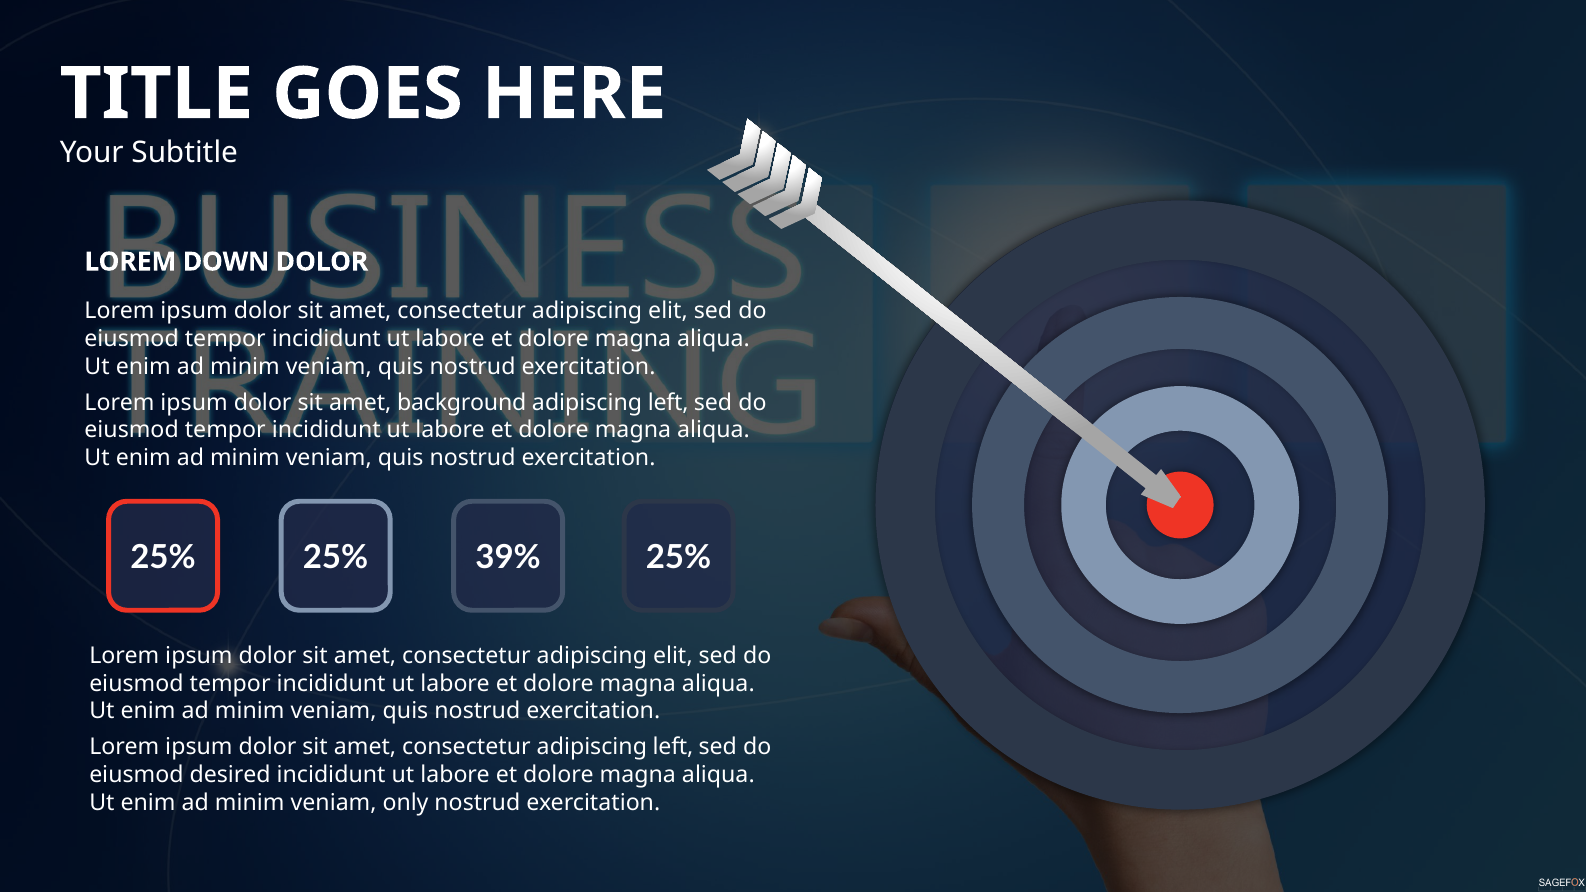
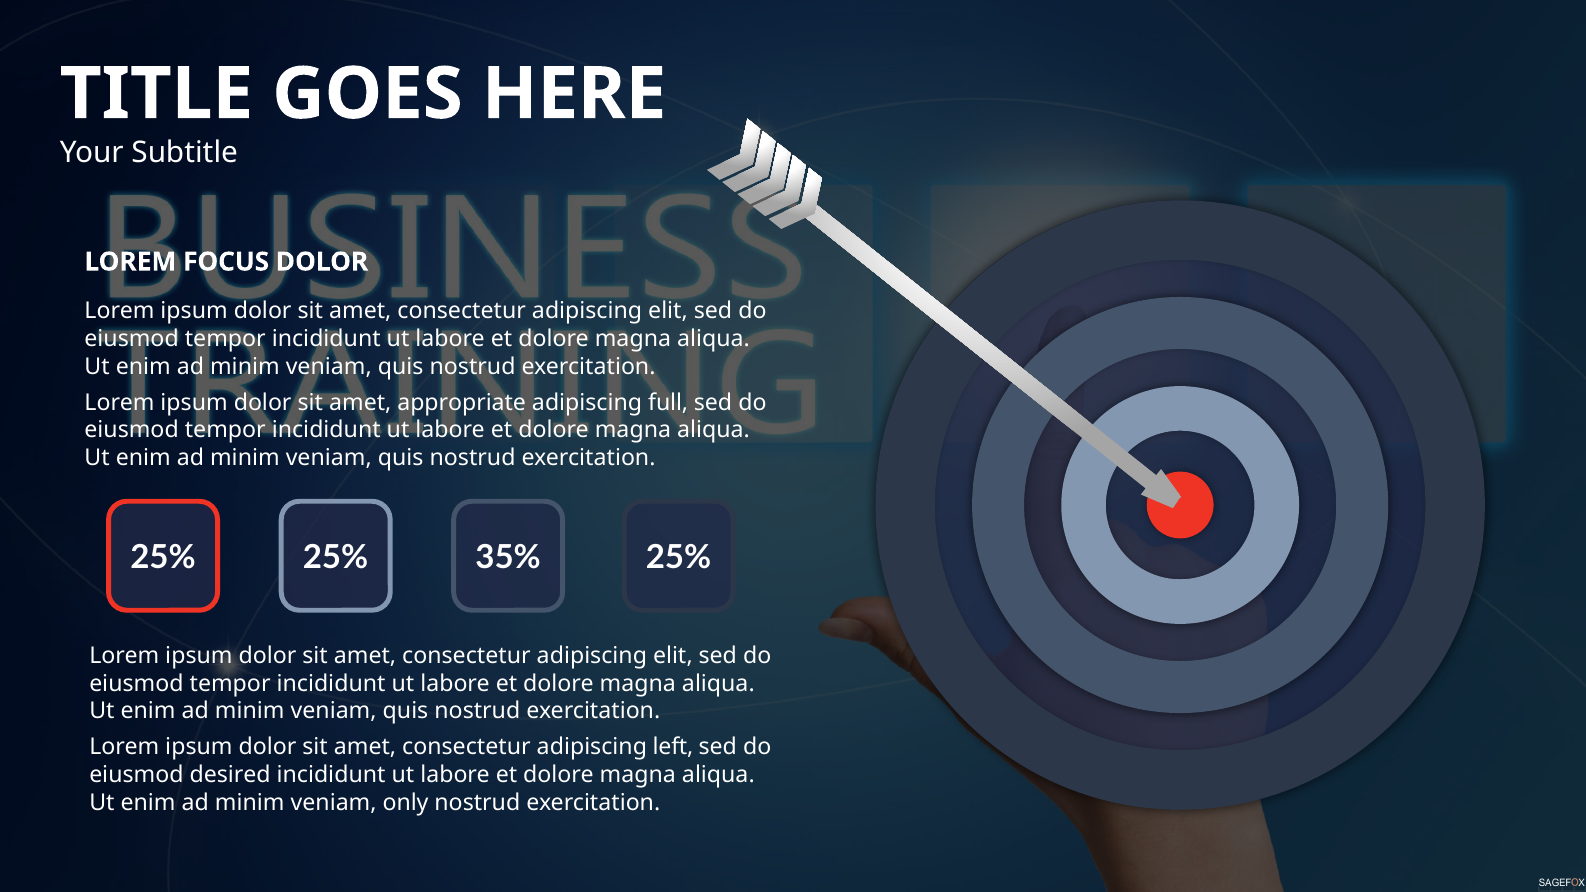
DOWN: DOWN -> FOCUS (226, 262)
background: background -> appropriate (462, 402)
left: left -> full (668, 402)
39%: 39% -> 35% (508, 558)
